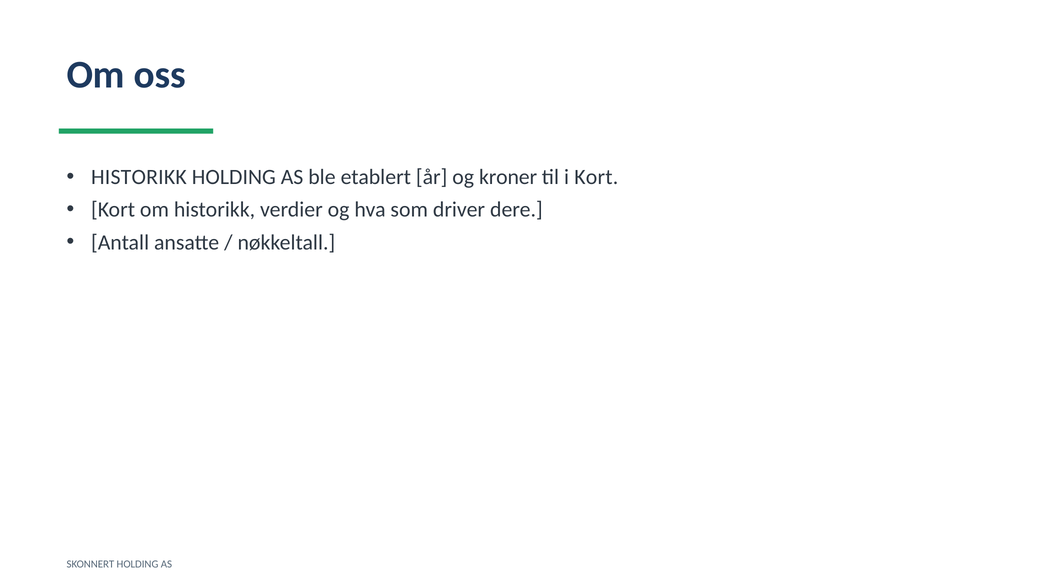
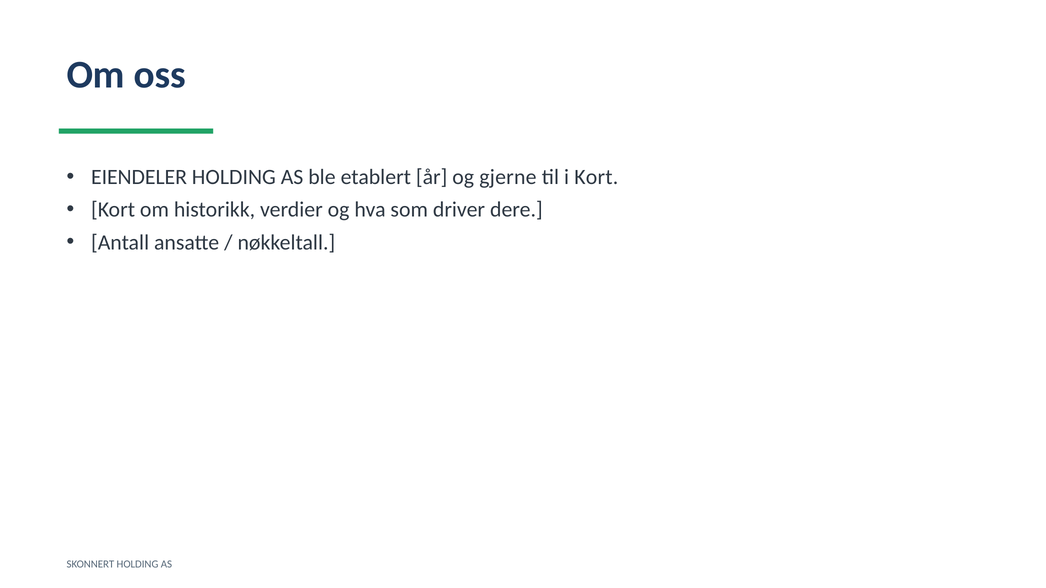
HISTORIKK: HISTORIKK -> EIENDELER (139, 177)
kroner: kroner -> gjerne (508, 177)
